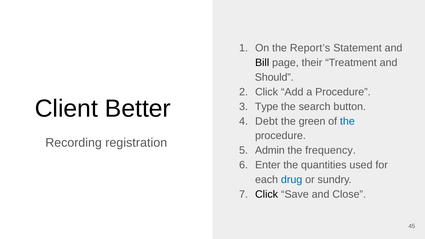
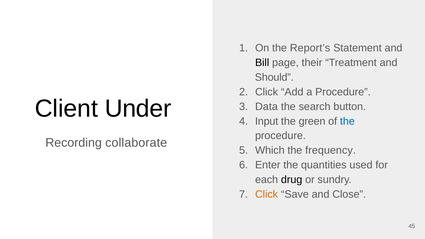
Better: Better -> Under (138, 109)
Type: Type -> Data (267, 107)
Debt: Debt -> Input (267, 121)
registration: registration -> collaborate (136, 143)
Admin: Admin -> Which (270, 151)
drug colour: blue -> black (292, 180)
Click colour: black -> orange (267, 194)
